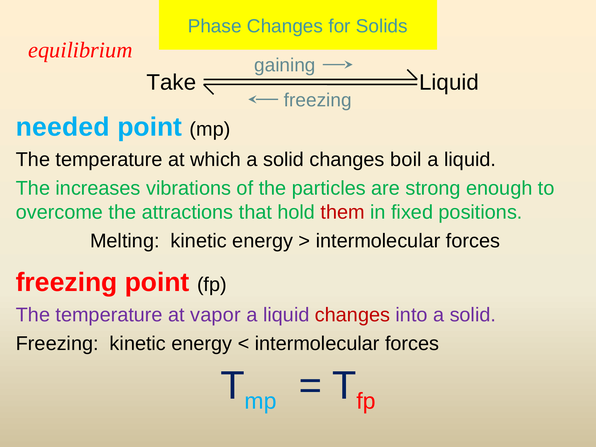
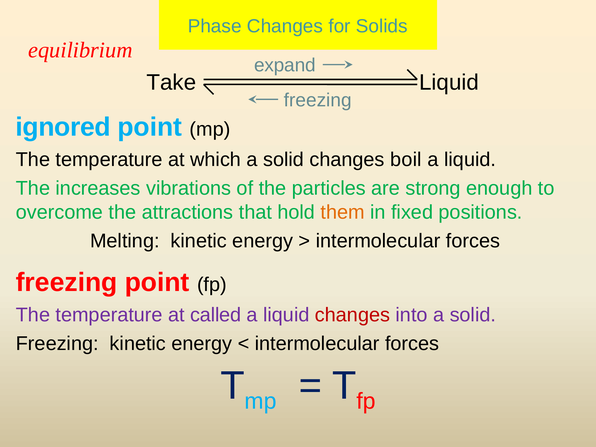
gaining: gaining -> expand (285, 65)
needed: needed -> ignored (63, 127)
them colour: red -> orange (343, 212)
vapor: vapor -> called (216, 315)
